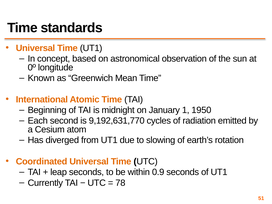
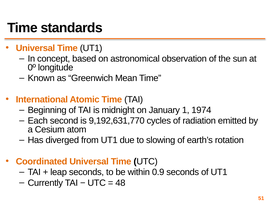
1950: 1950 -> 1974 (201, 110)
78: 78 -> 48 (120, 183)
